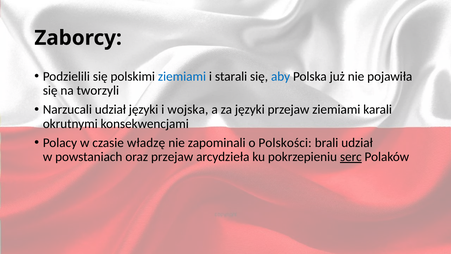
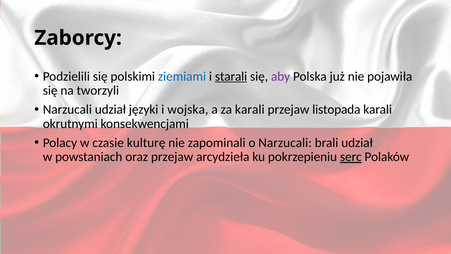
starali underline: none -> present (231, 76)
aby colour: blue -> purple (281, 76)
za języki: języki -> karali (250, 109)
przejaw ziemiami: ziemiami -> listopada (336, 109)
władzę: władzę -> kulturę (146, 142)
o Polskości: Polskości -> Narzucali (285, 142)
